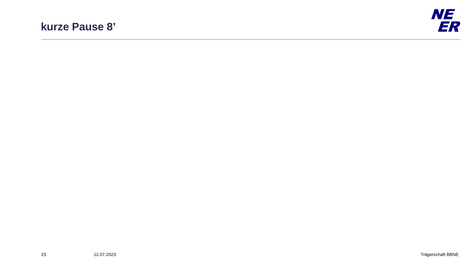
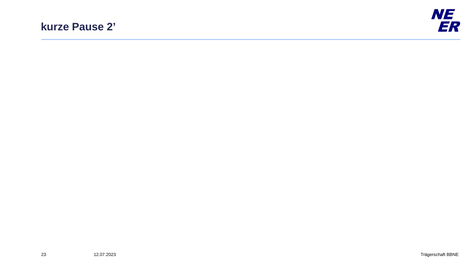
8: 8 -> 2 (111, 27)
